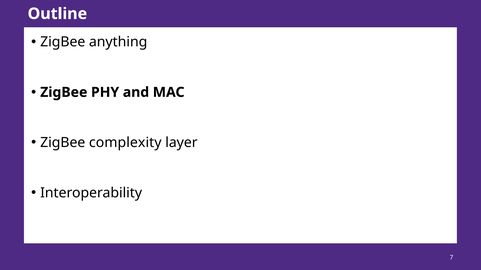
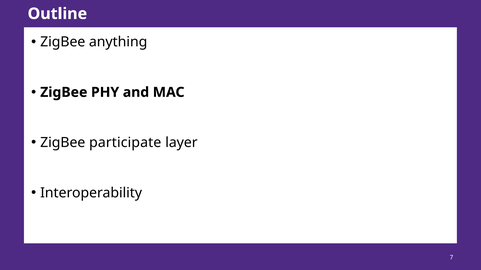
complexity: complexity -> participate (125, 143)
